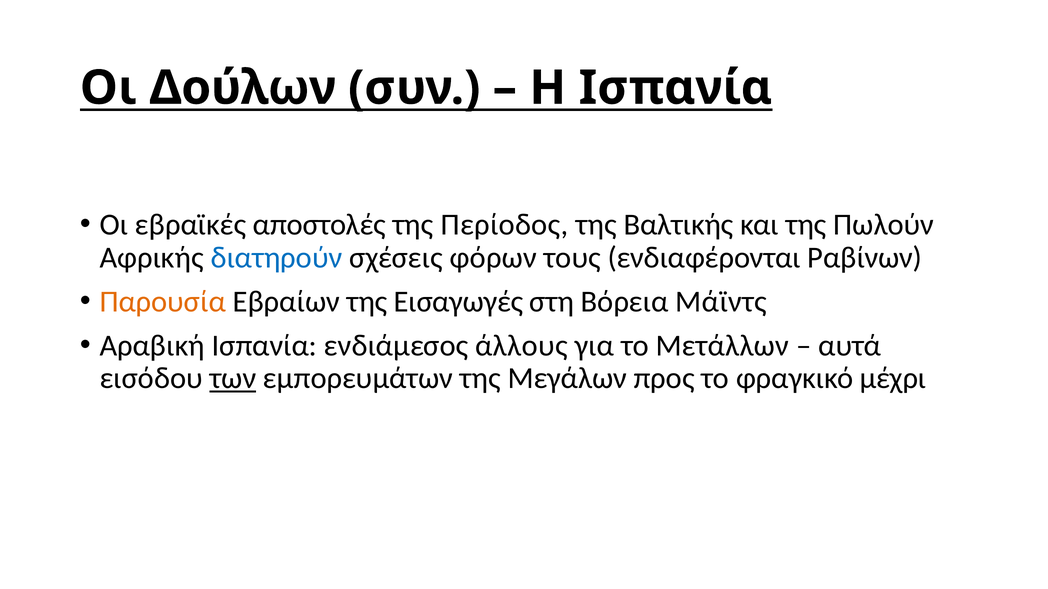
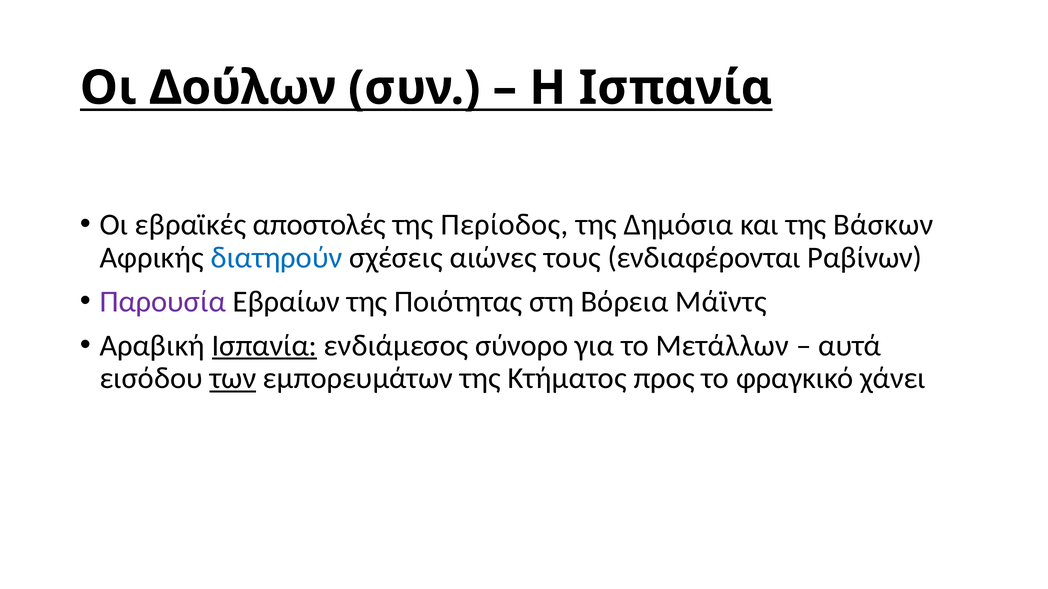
Βαλτικής: Βαλτικής -> Δημόσια (678, 225)
Πωλούν: Πωλούν -> Βάσκων (883, 225)
φόρων: φόρων -> αιώνες (493, 258)
Παρουσία colour: orange -> purple (163, 302)
Εισαγωγές: Εισαγωγές -> Ποιότητας (458, 302)
Ισπανία underline: none -> present (264, 346)
άλλους: άλλους -> σύνορο (522, 346)
Μεγάλων: Μεγάλων -> Κτήματος (567, 379)
μέχρι: μέχρι -> χάνει (893, 379)
